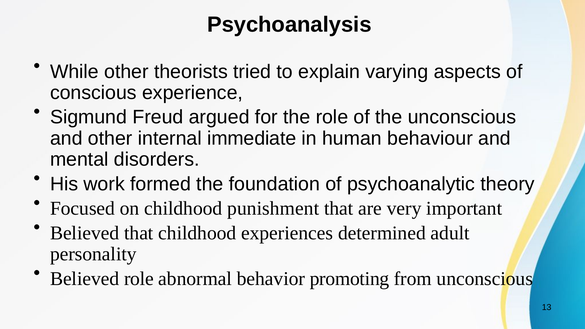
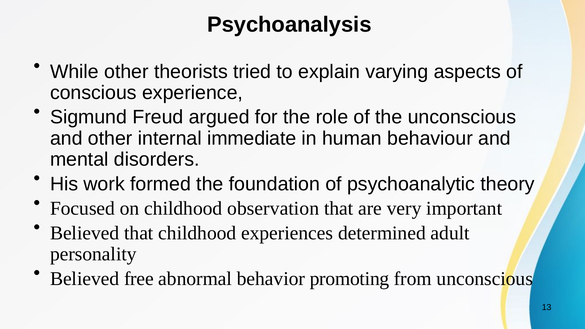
punishment: punishment -> observation (273, 209)
Believed role: role -> free (139, 279)
